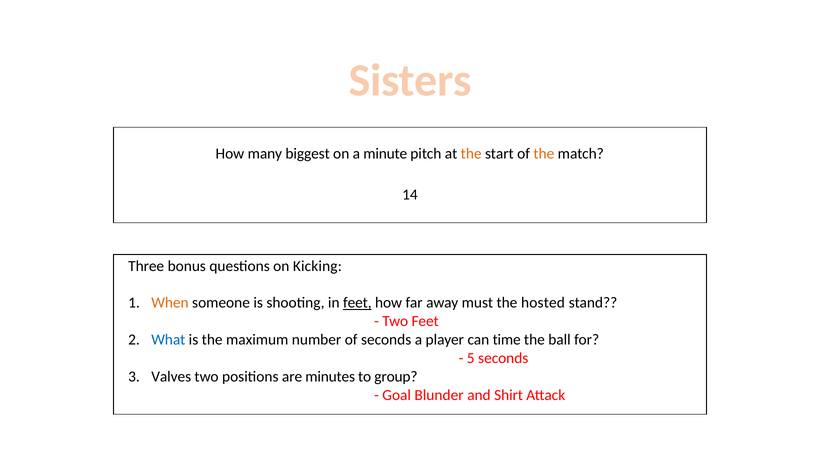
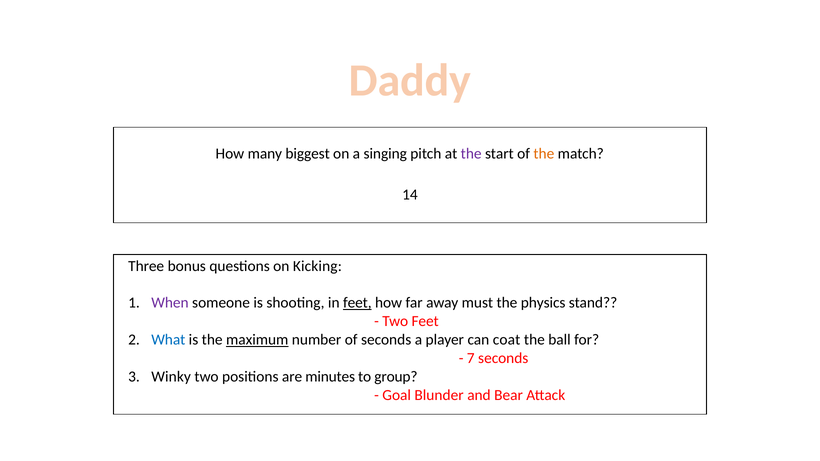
Sisters: Sisters -> Daddy (410, 81)
minute: minute -> singing (385, 154)
the colour: orange -> purple (471, 154)
When colour: orange -> purple (170, 303)
hosted: hosted -> physics (543, 303)
maximum underline: none -> present (257, 340)
time: time -> coat (507, 340)
5: 5 -> 7 (471, 358)
Valves: Valves -> Winky (171, 377)
Shirt: Shirt -> Bear (509, 395)
